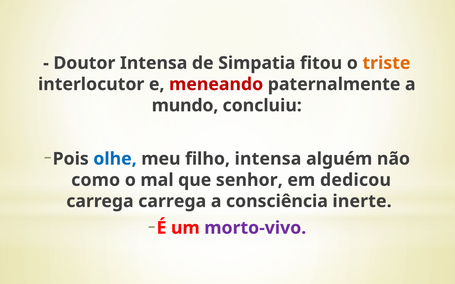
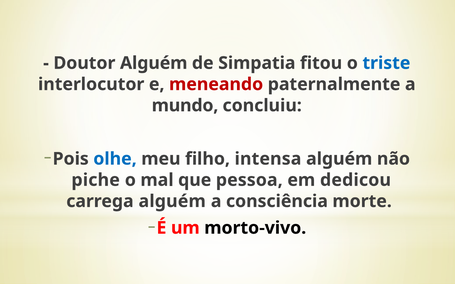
Doutor Intensa: Intensa -> Alguém (154, 63)
triste colour: orange -> blue (386, 63)
como: como -> piche (96, 180)
senhor: senhor -> pessoa (249, 180)
carrega carrega: carrega -> alguém (172, 201)
inerte: inerte -> morte (362, 201)
morto-vivo colour: purple -> black (255, 228)
